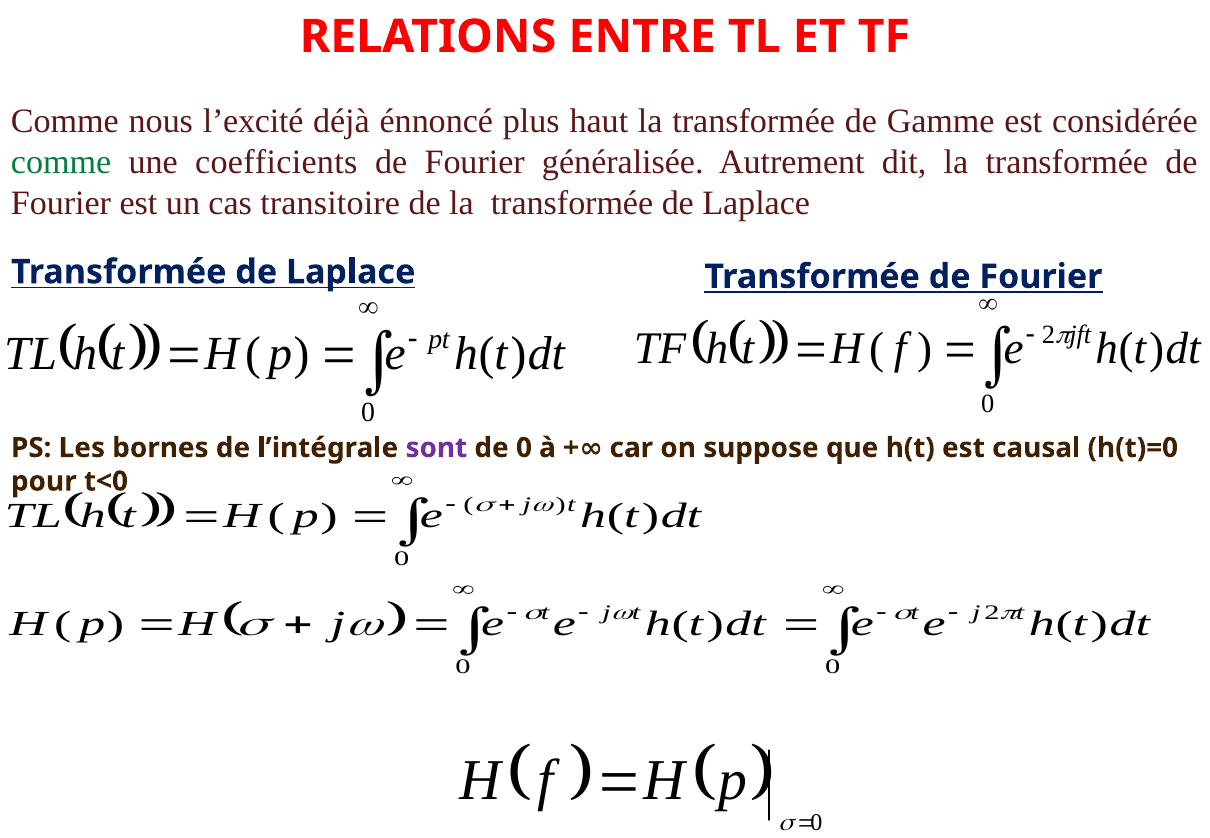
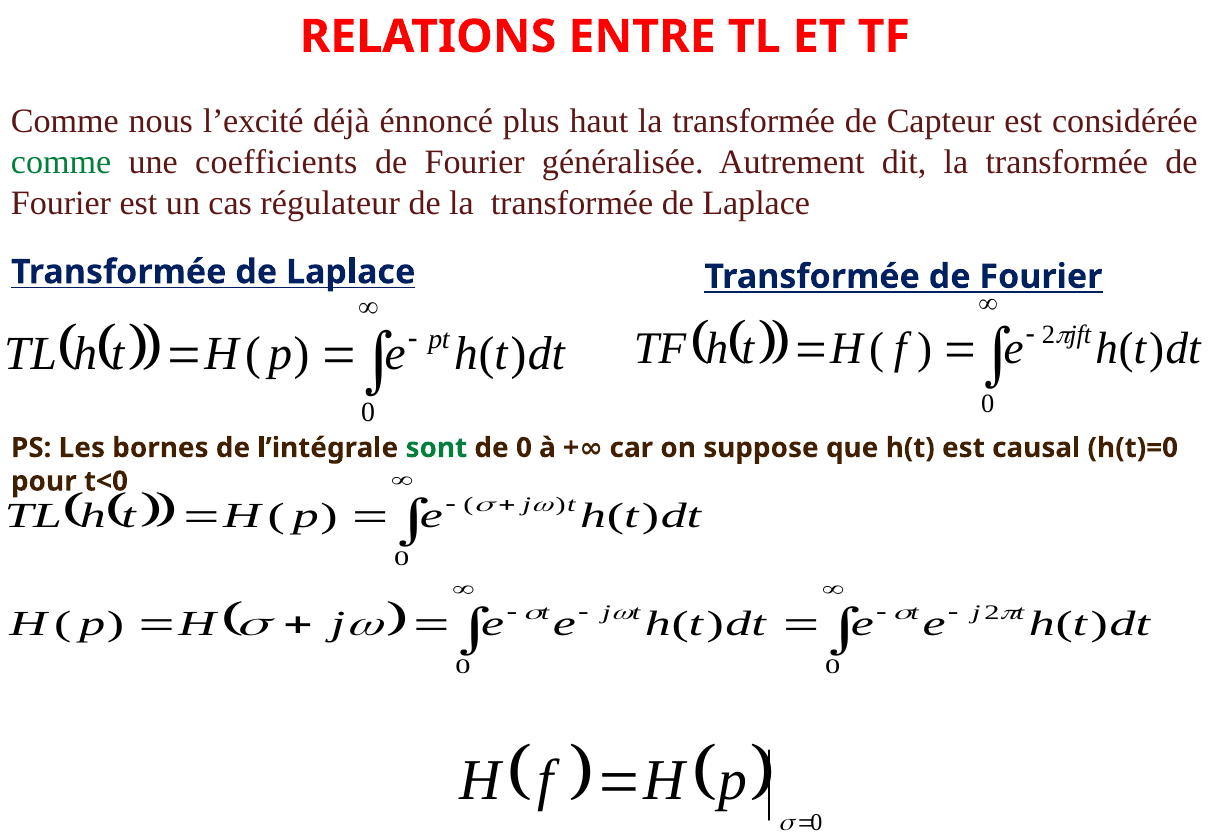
Gamme: Gamme -> Capteur (941, 121)
transitoire: transitoire -> régulateur (330, 203)
sont colour: purple -> green (436, 448)
